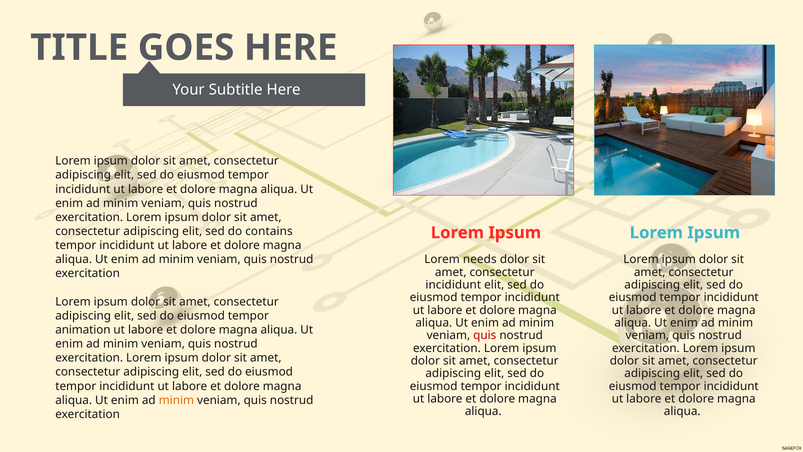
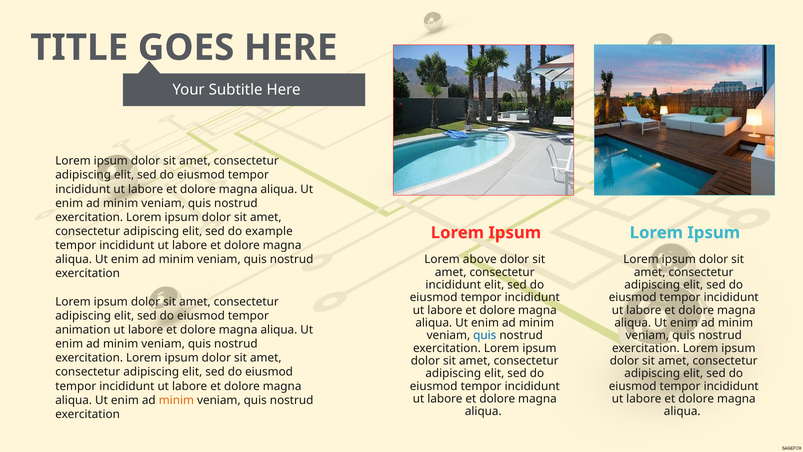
contains: contains -> example (269, 231)
needs: needs -> above (480, 259)
quis colour: red -> blue (485, 335)
